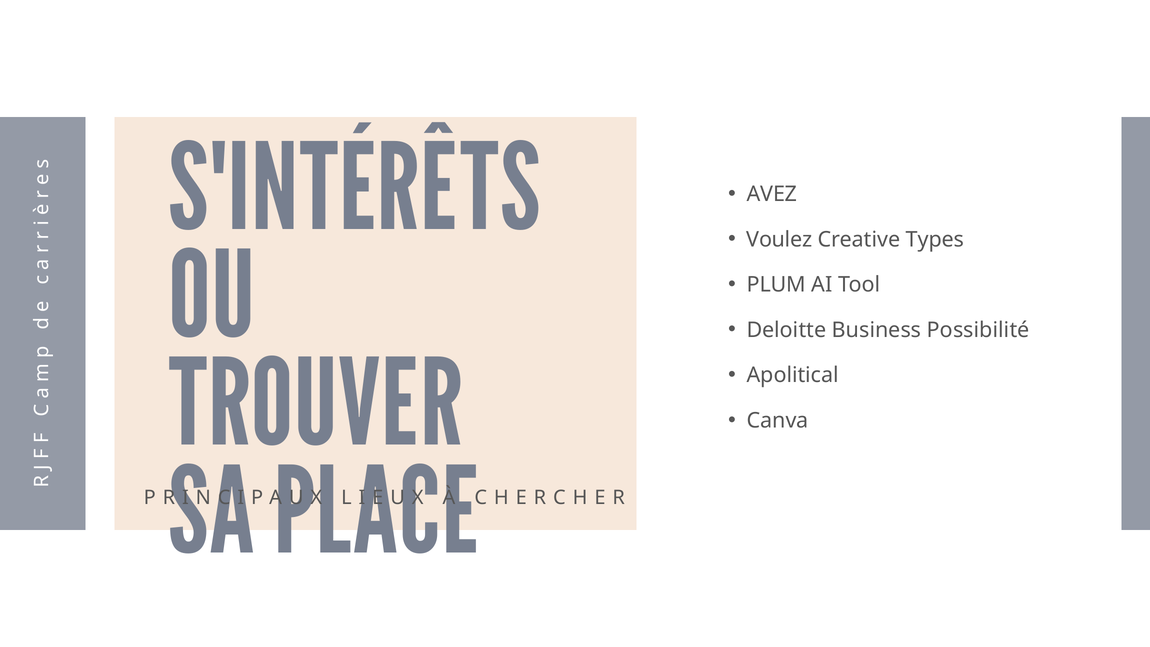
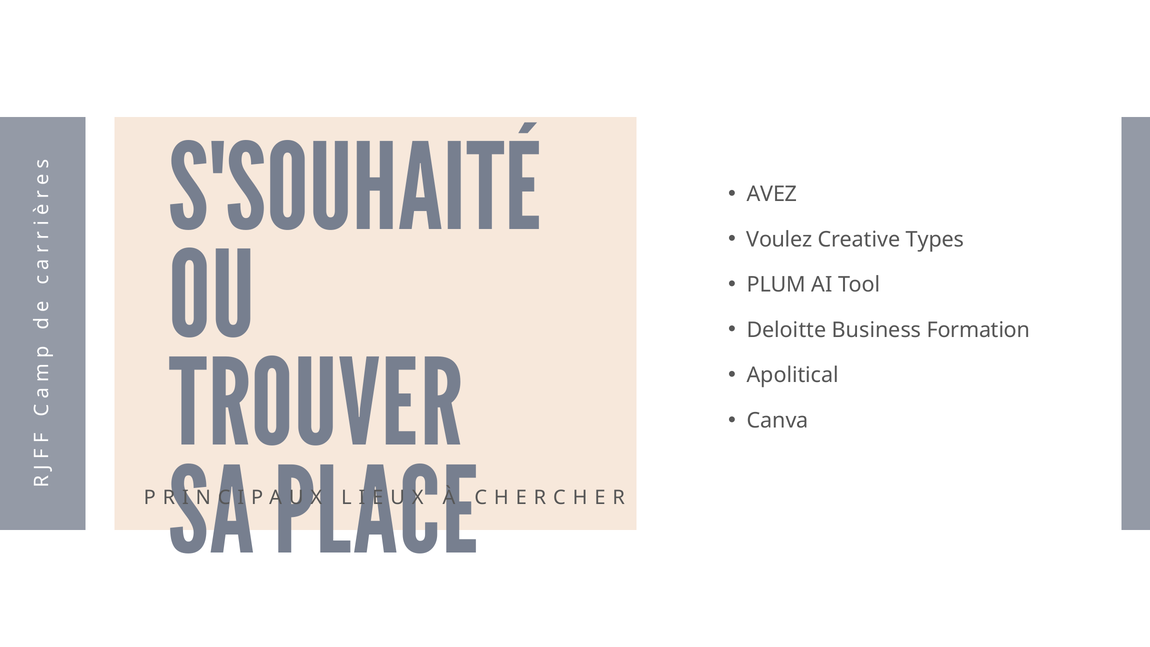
S'INTÉRÊTS: S'INTÉRÊTS -> S'SOUHAITÉ (355, 189)
Possibilité: Possibilité -> Formation (978, 330)
